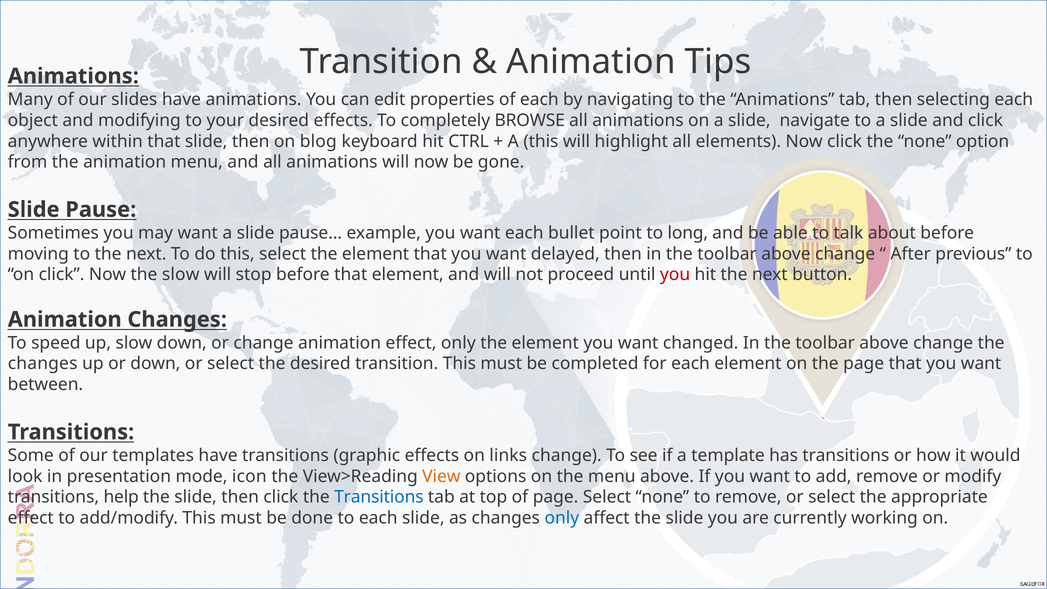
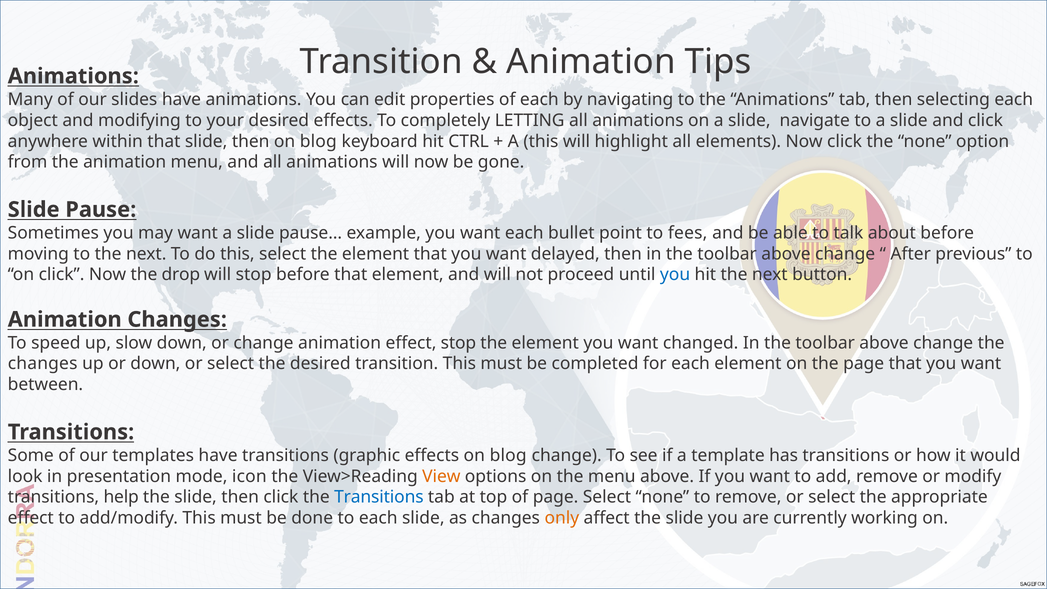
BROWSE: BROWSE -> LETTING (530, 120)
long: long -> fees (688, 233)
the slow: slow -> drop (181, 275)
you colour: red -> blue (675, 275)
effect only: only -> stop (458, 343)
effects on links: links -> blog (508, 455)
only colour: blue -> orange (562, 518)
